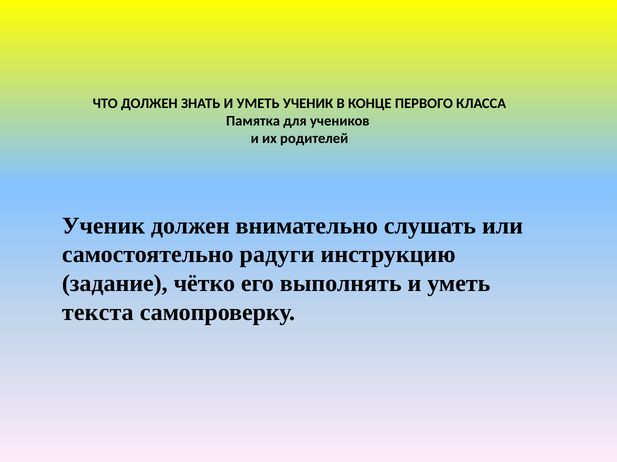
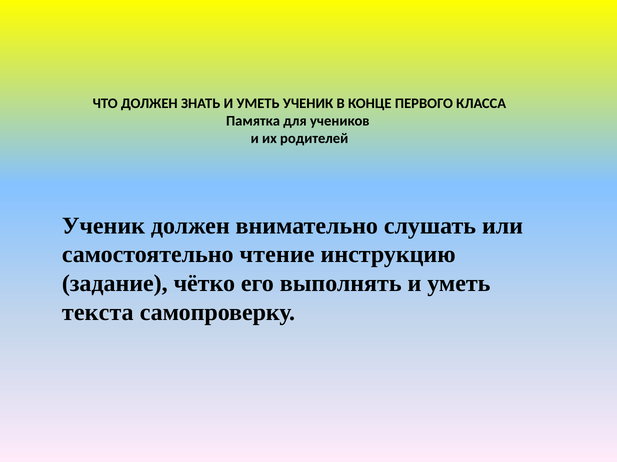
радуги: радуги -> чтение (277, 255)
